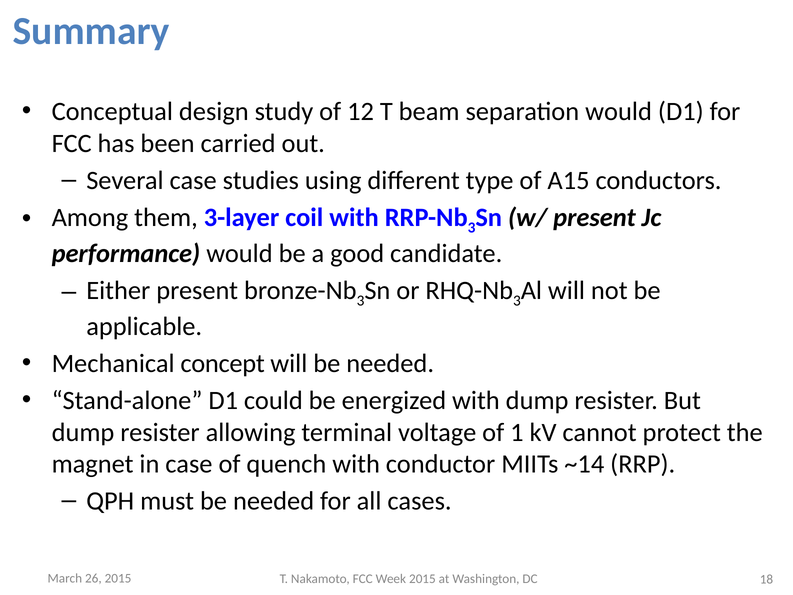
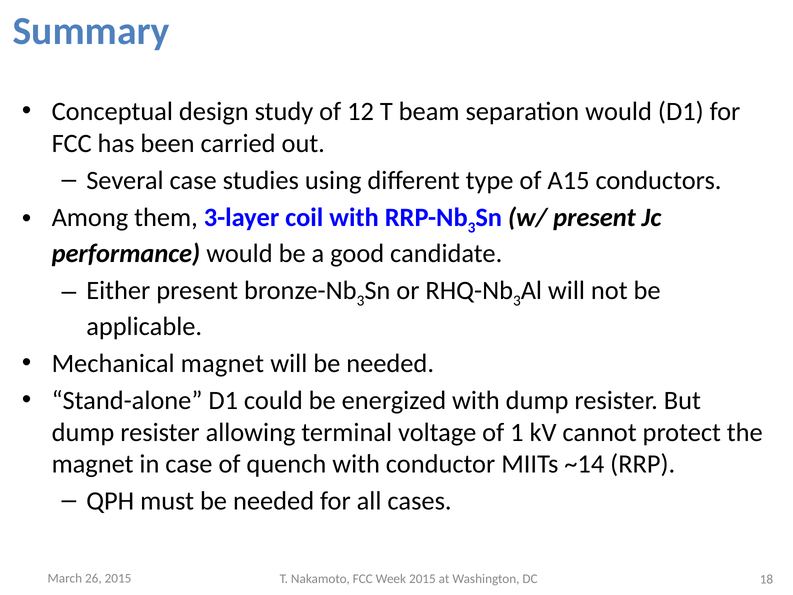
Mechanical concept: concept -> magnet (222, 363)
